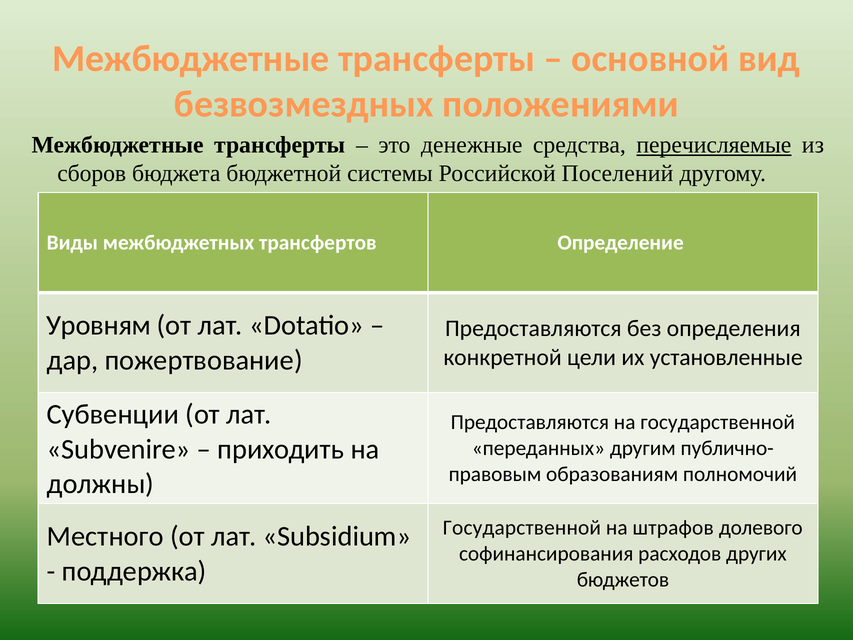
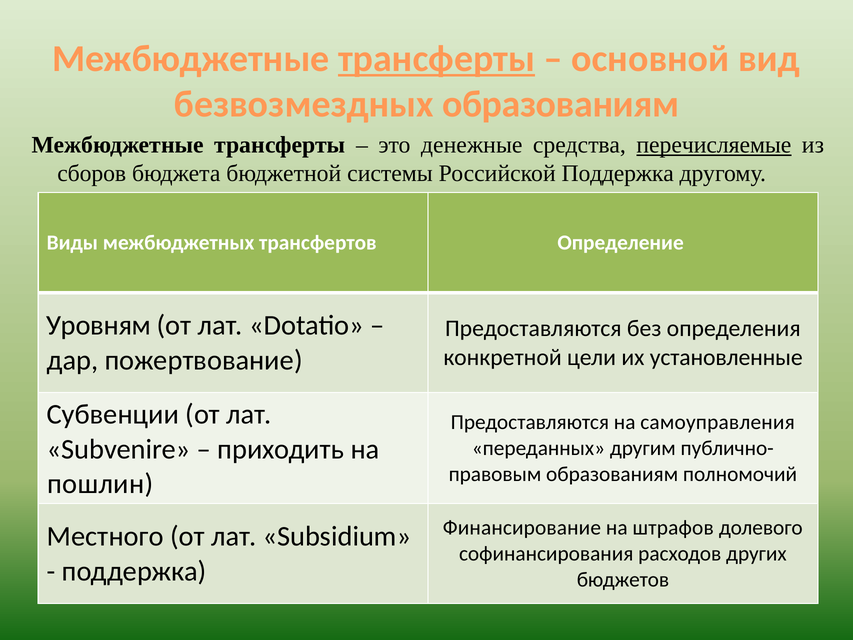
трансферты underline: none -> present (437, 59)
безвозмездных положениями: положениями -> образованиям (561, 104)
Российской Поселений: Поселений -> Поддержка (618, 174)
на государственной: государственной -> самоуправления (718, 422)
должны: должны -> пошлин (100, 484)
Государственной: Государственной -> Финансирование (522, 528)
